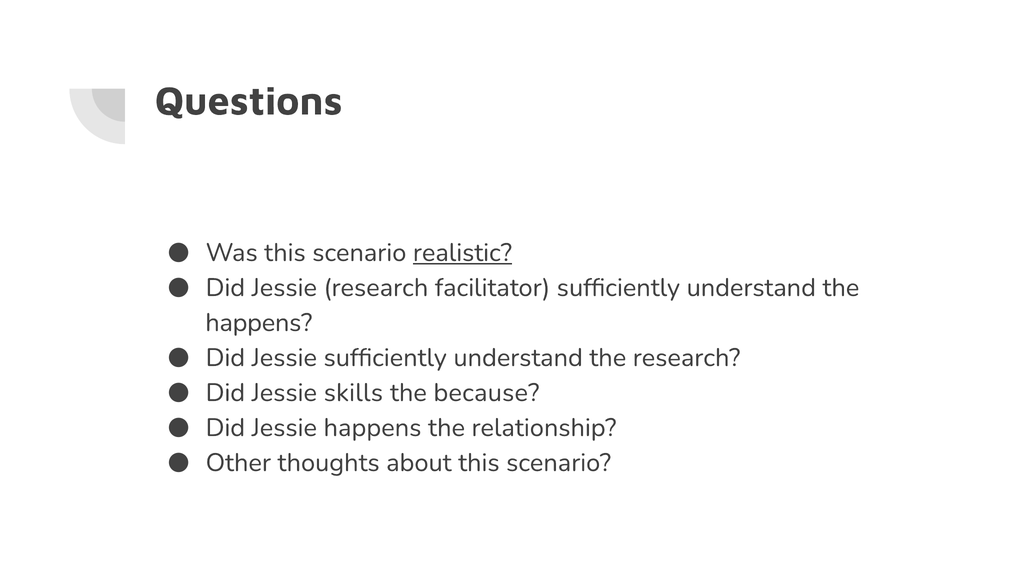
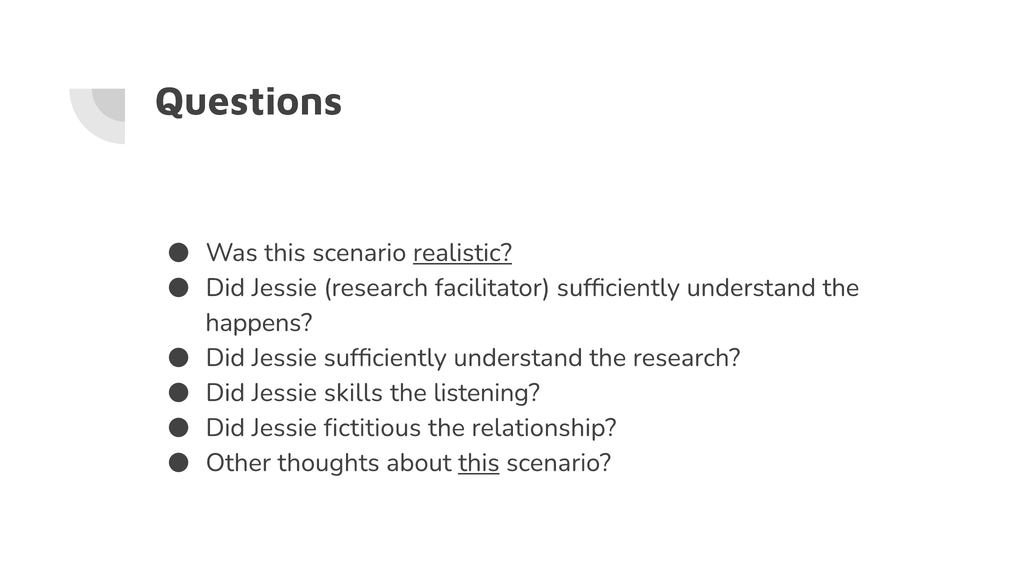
because: because -> listening (487, 393)
Jessie happens: happens -> fictitious (372, 428)
this underline: none -> present (479, 463)
